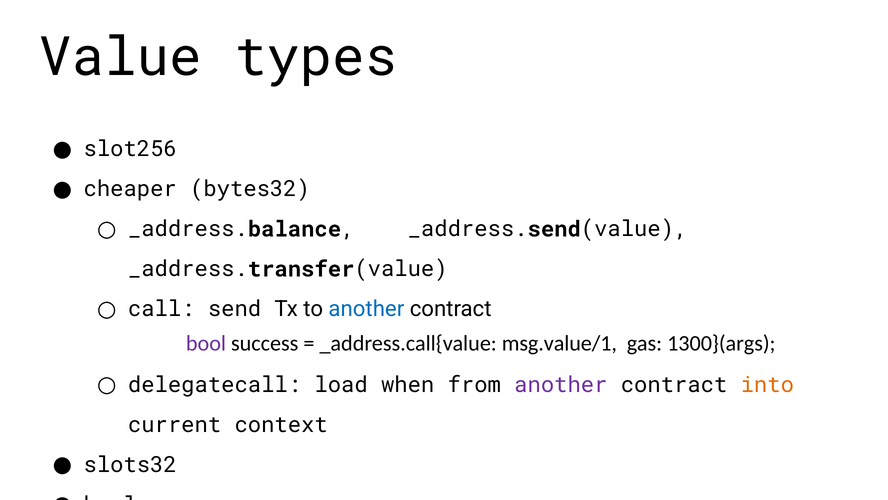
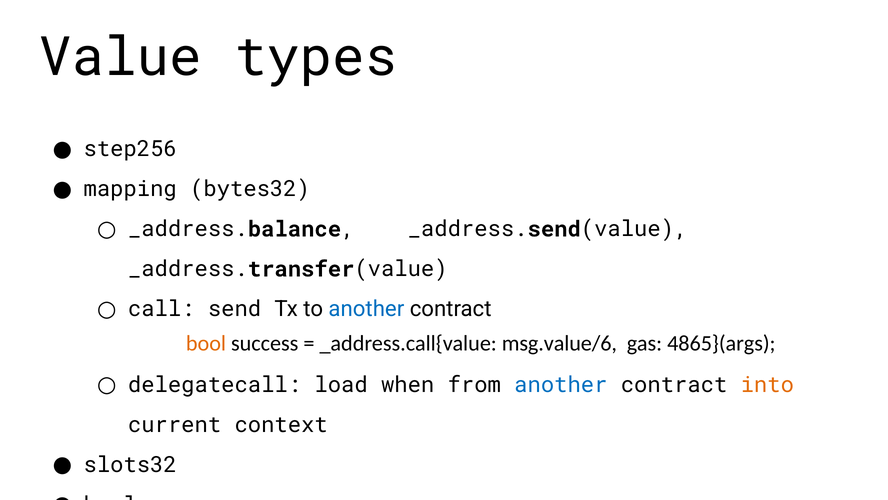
slot256: slot256 -> step256 (130, 149)
cheaper: cheaper -> mapping (130, 189)
bool colour: purple -> orange (206, 343)
msg.value/1: msg.value/1 -> msg.value/6 (559, 343)
1300}(args: 1300}(args -> 4865}(args (721, 343)
another colour: purple -> blue (561, 384)
